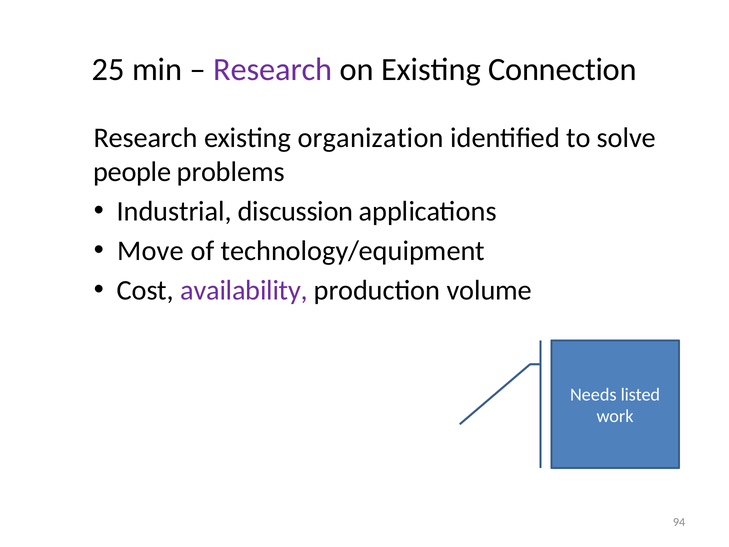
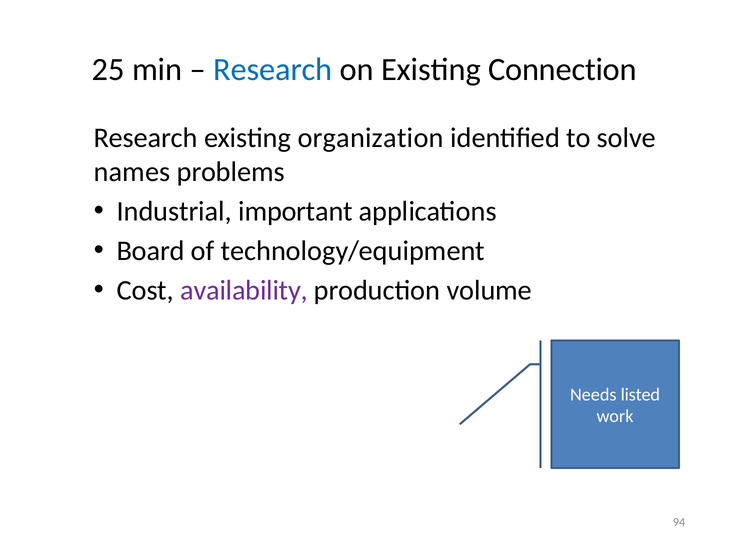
Research colour: purple -> blue (273, 70)
people: people -> names (132, 172)
discussion: discussion -> important (296, 211)
Move: Move -> Board (151, 251)
